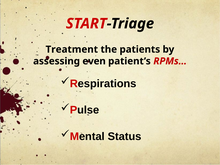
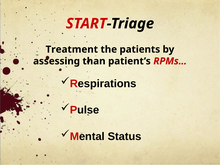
even: even -> than (94, 61)
